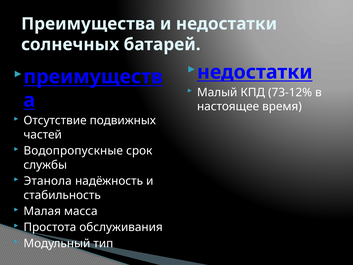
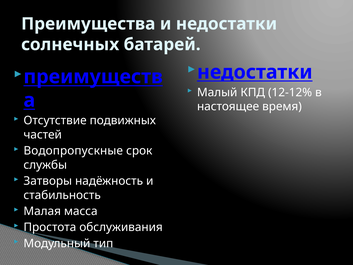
73-12%: 73-12% -> 12-12% (290, 92)
Этанола: Этанола -> Затворы (48, 181)
